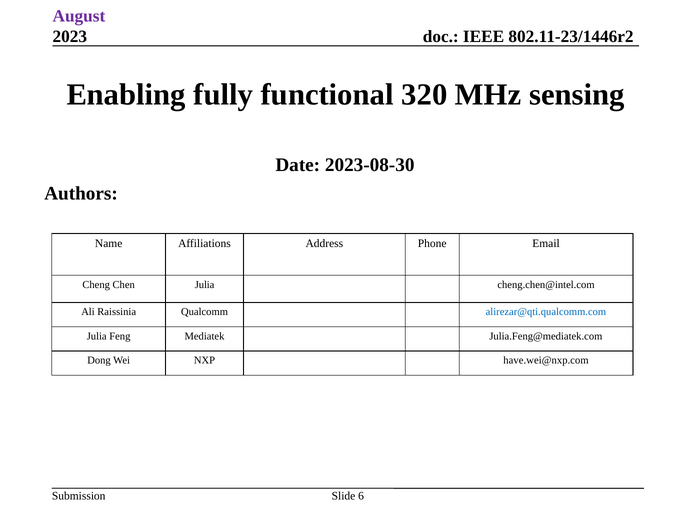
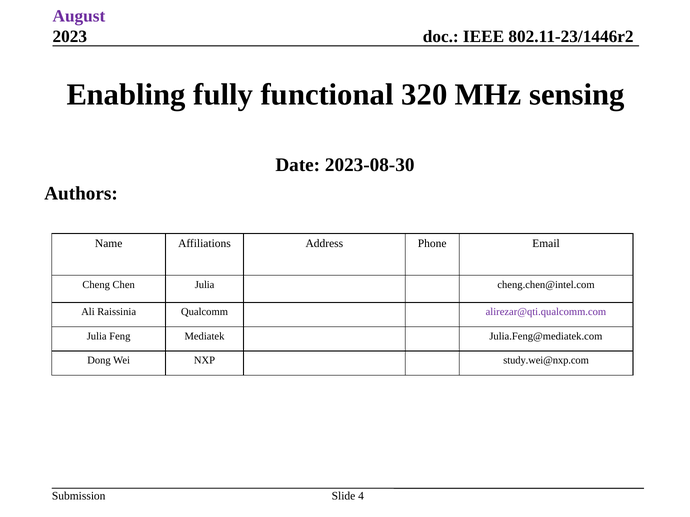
alirezar@qti.qualcomm.com colour: blue -> purple (546, 312)
have.wei@nxp.com: have.wei@nxp.com -> study.wei@nxp.com (546, 361)
6: 6 -> 4 (361, 496)
